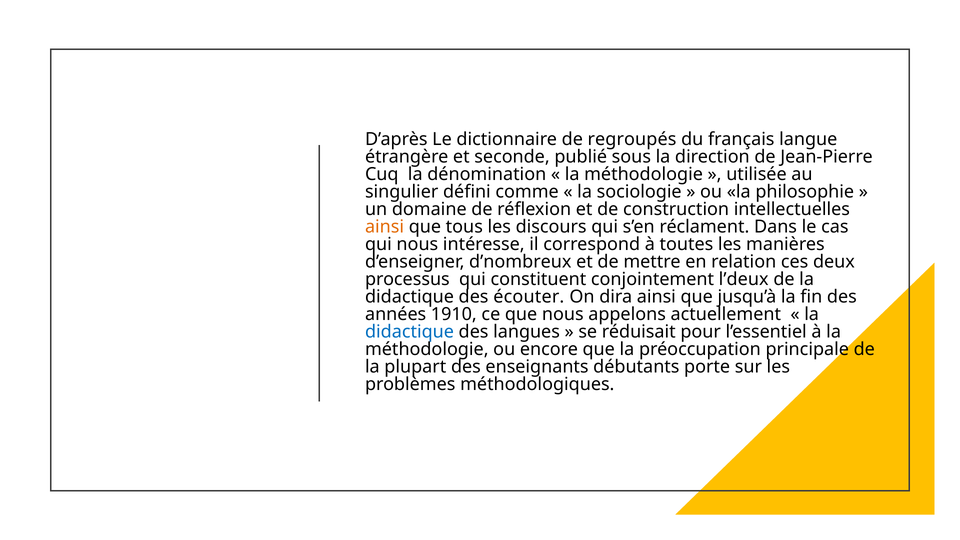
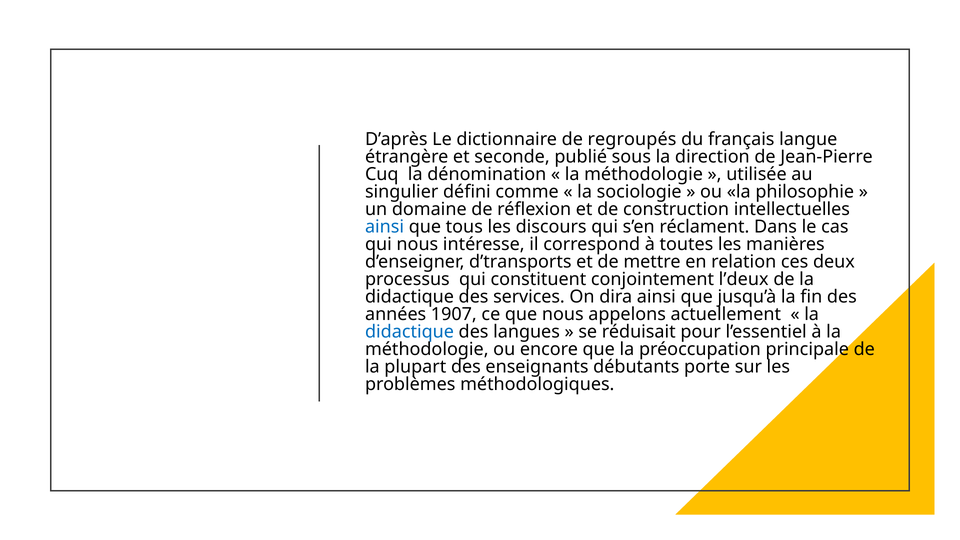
ainsi colour: orange -> blue (385, 227)
d’nombreux: d’nombreux -> d’transports (520, 262)
écouter: écouter -> services (529, 297)
1910: 1910 -> 1907 (454, 314)
